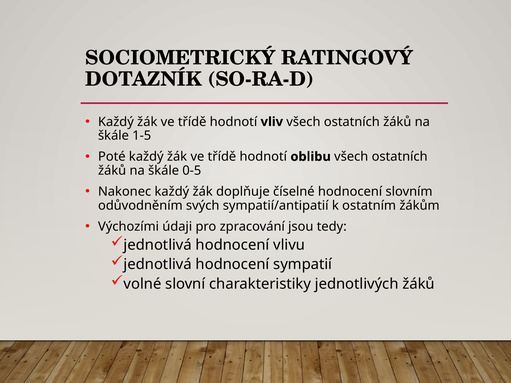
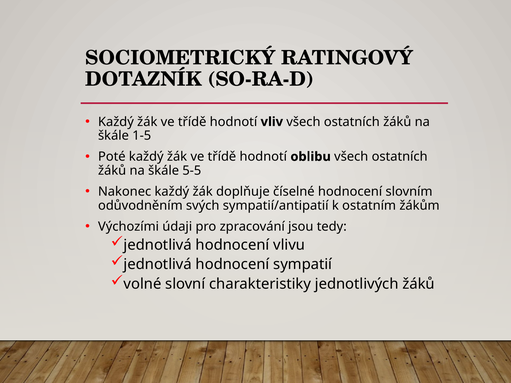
0-5: 0-5 -> 5-5 (192, 171)
